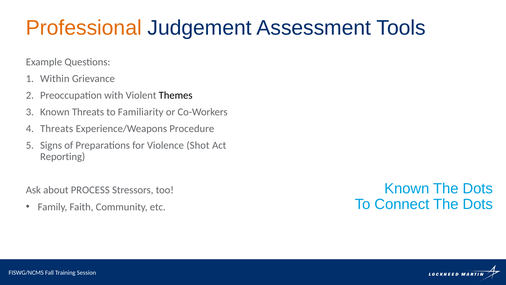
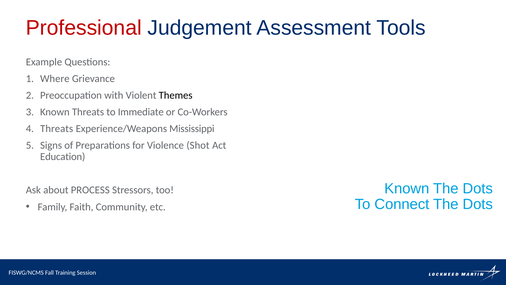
Professional colour: orange -> red (84, 28)
Within: Within -> Where (55, 79)
Familiarity: Familiarity -> Immediate (141, 112)
Procedure: Procedure -> Mississippi (192, 129)
Reporting: Reporting -> Education (63, 157)
